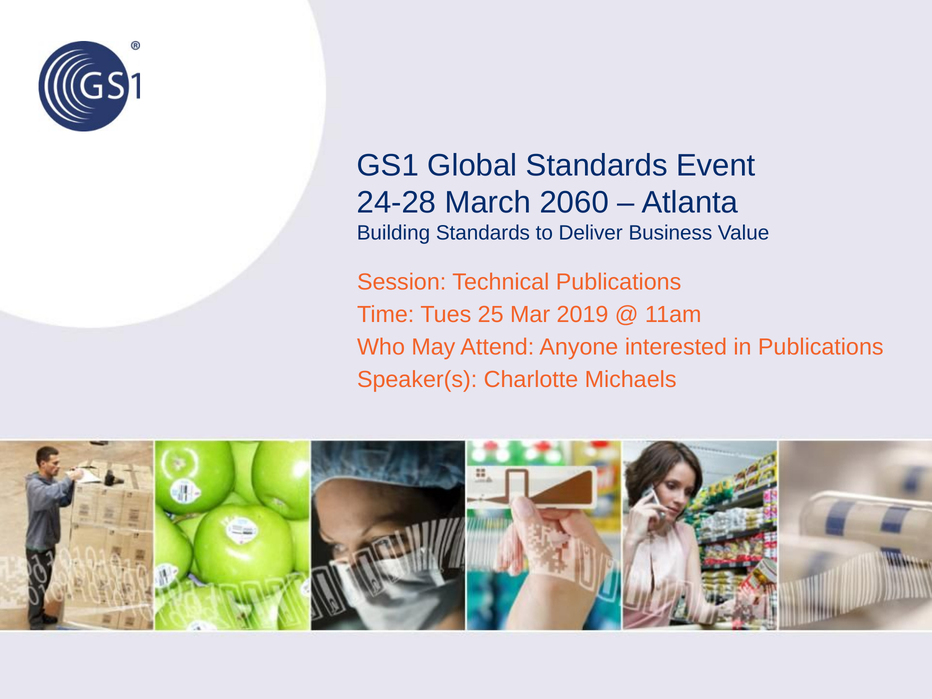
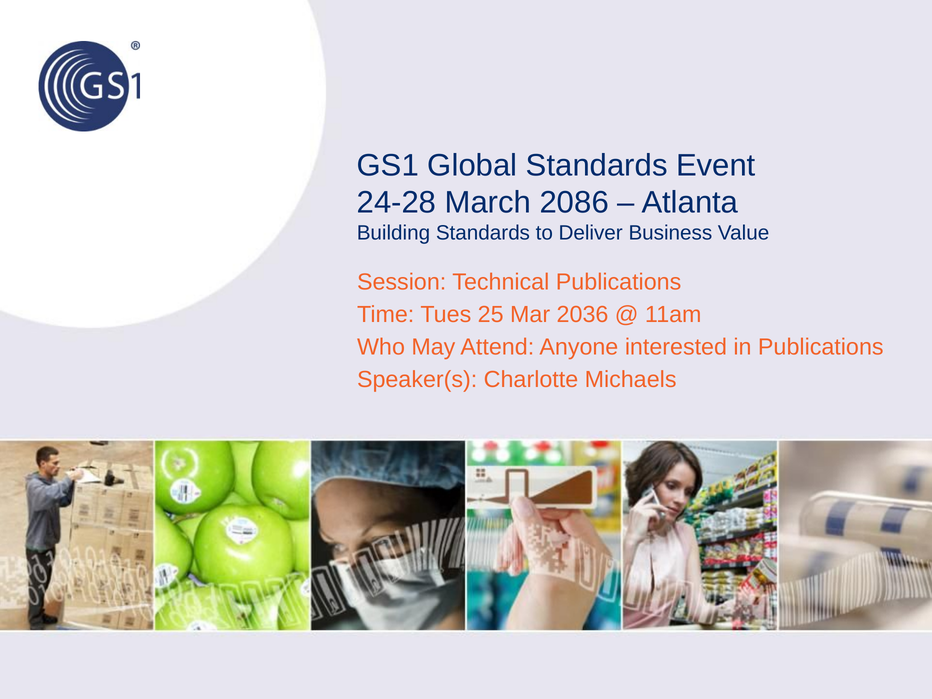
2060: 2060 -> 2086 (574, 203)
2019: 2019 -> 2036 (583, 314)
